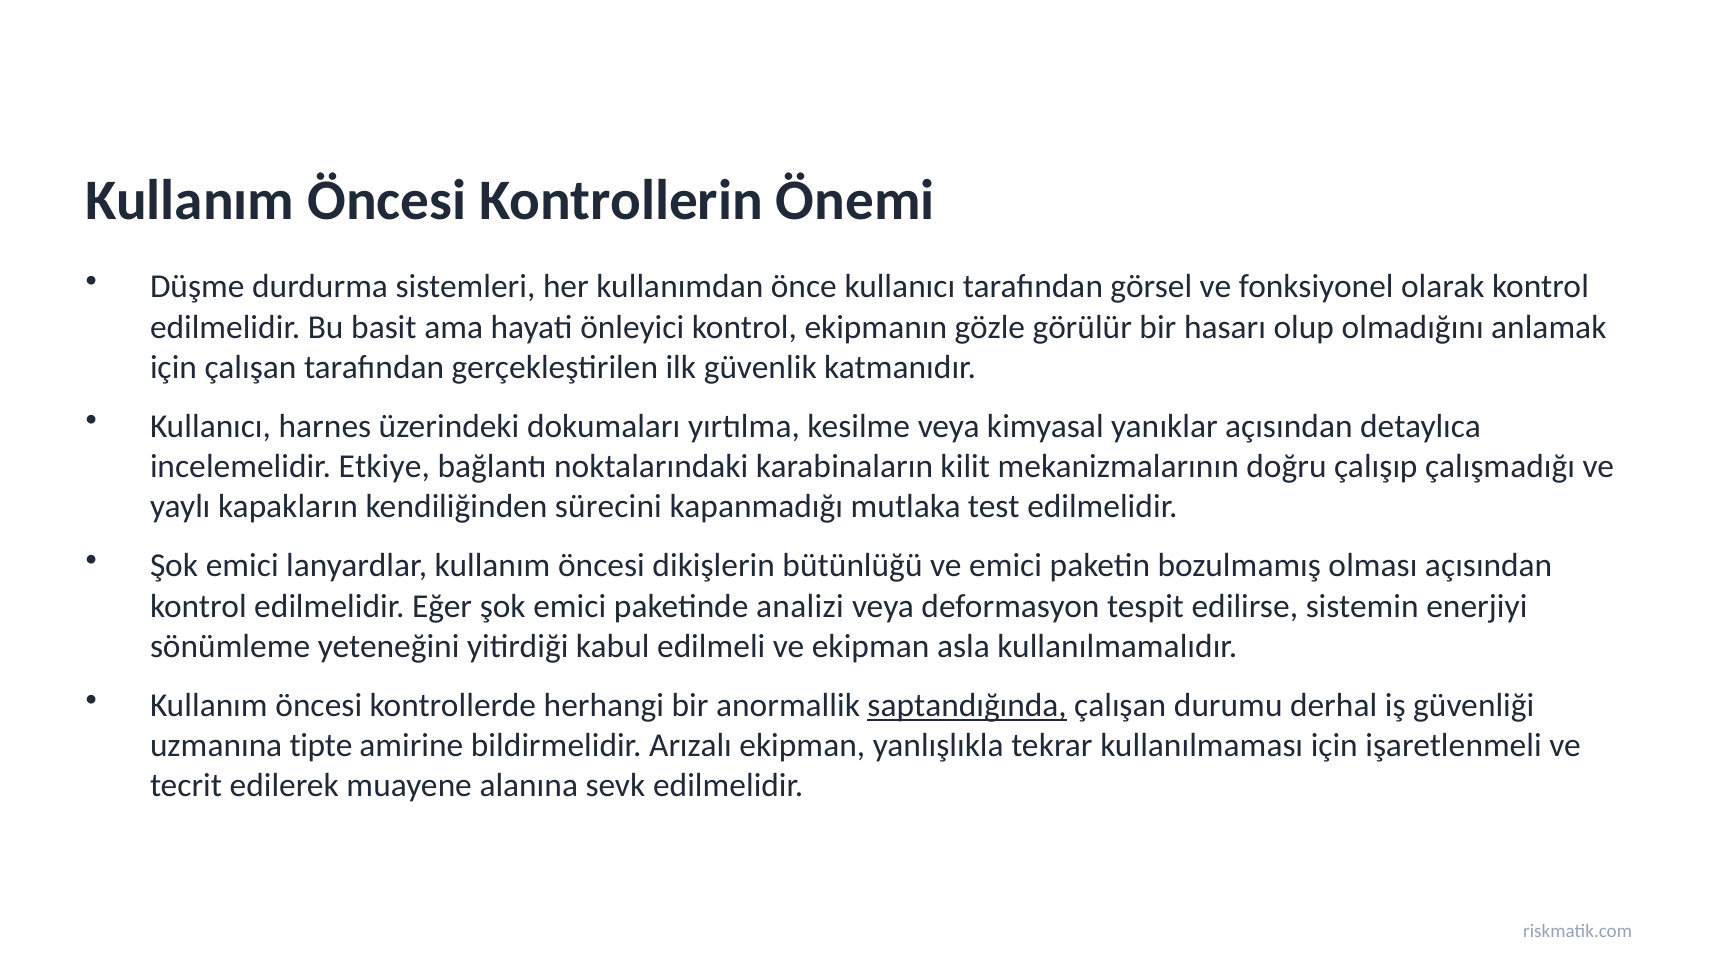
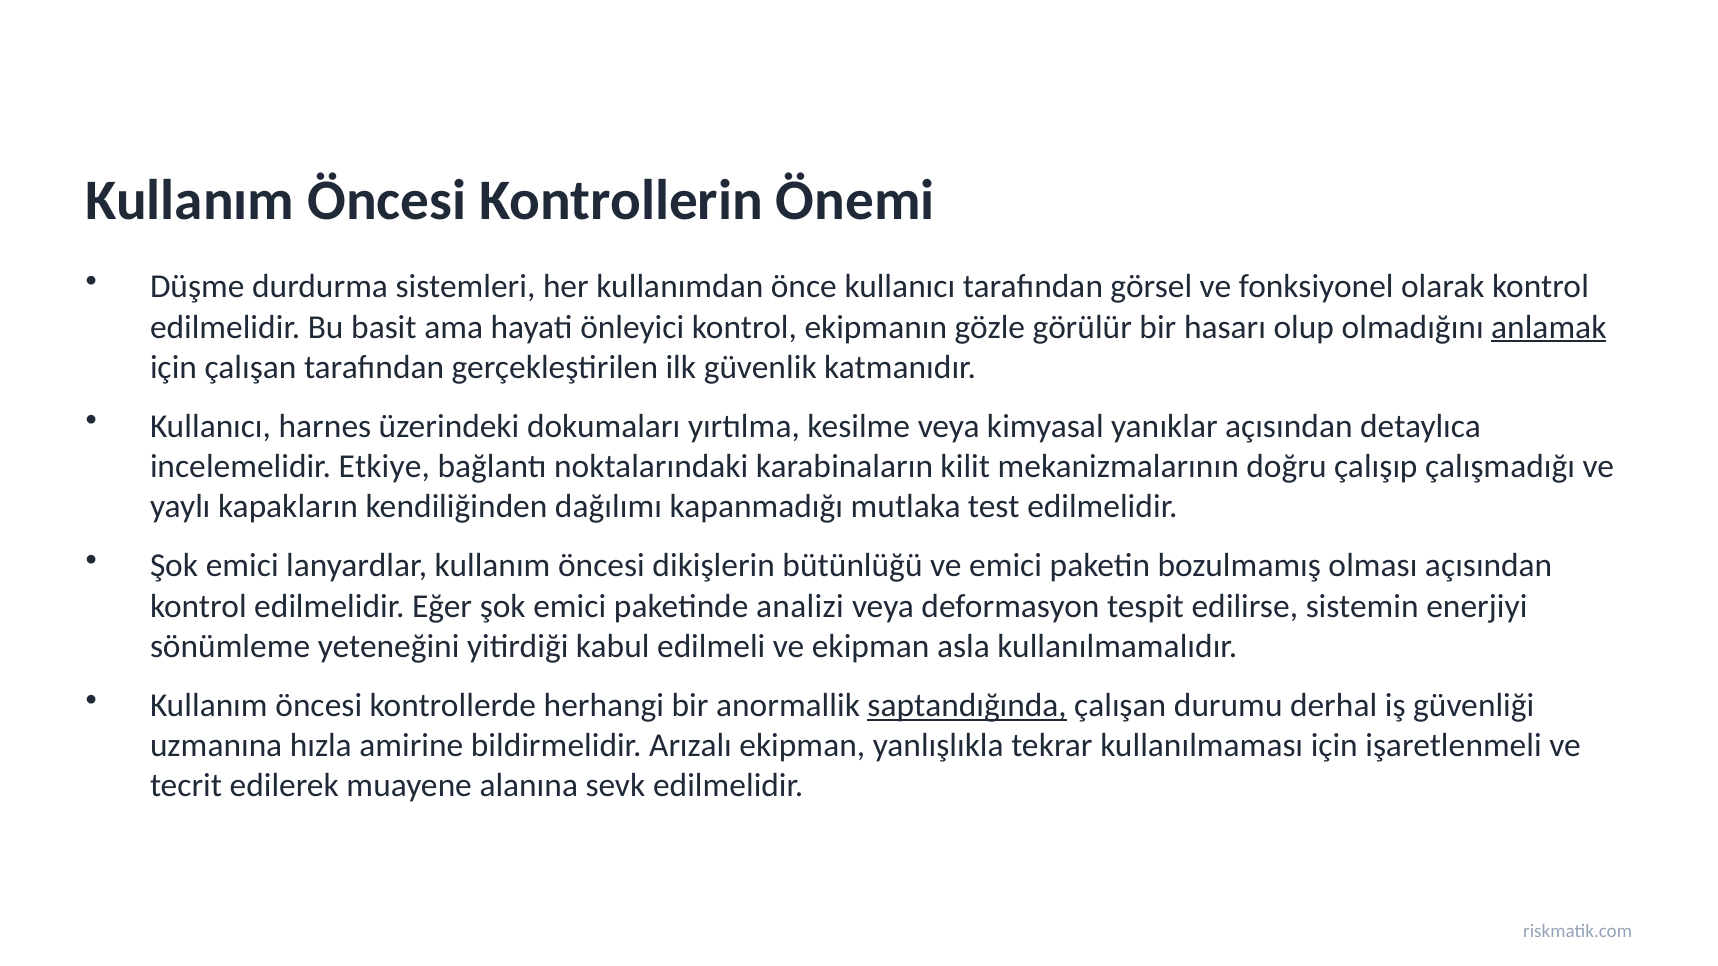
anlamak underline: none -> present (1549, 327)
sürecini: sürecini -> dağılımı (608, 507)
tipte: tipte -> hızla (321, 746)
